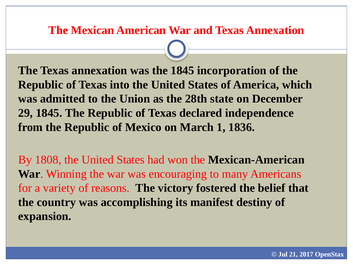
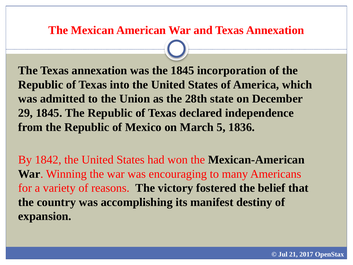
1: 1 -> 5 (221, 127)
1808: 1808 -> 1842 (48, 160)
